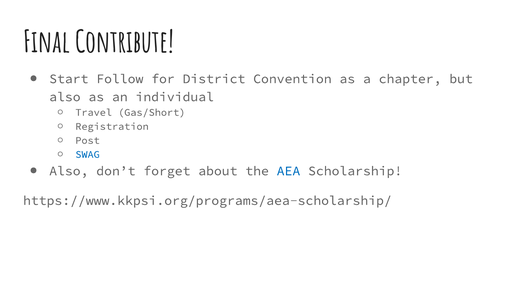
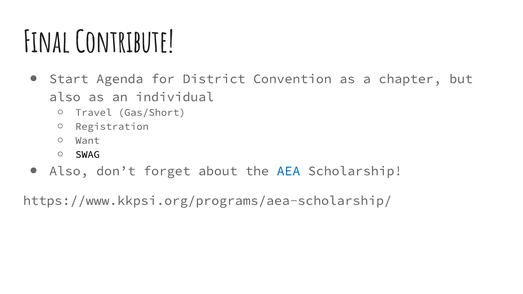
Follow: Follow -> Agenda (120, 79)
Post: Post -> Want (88, 141)
SWAG colour: blue -> black (88, 155)
